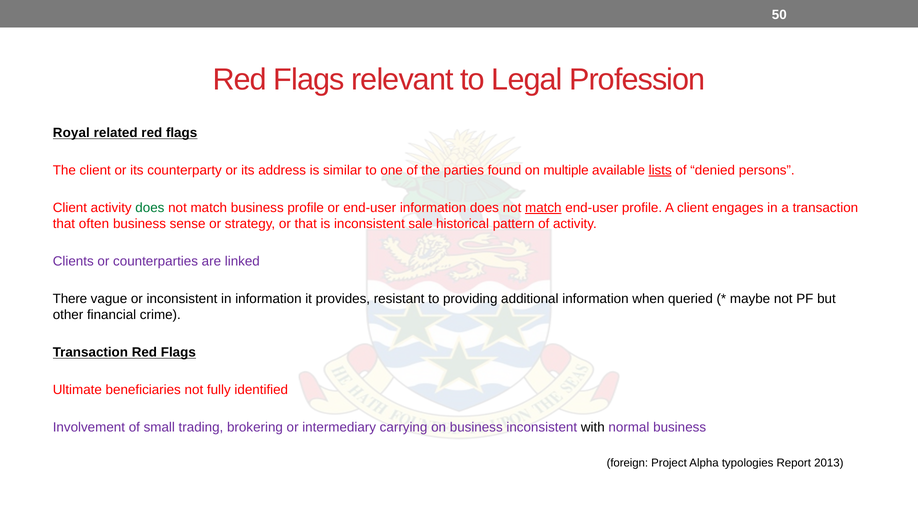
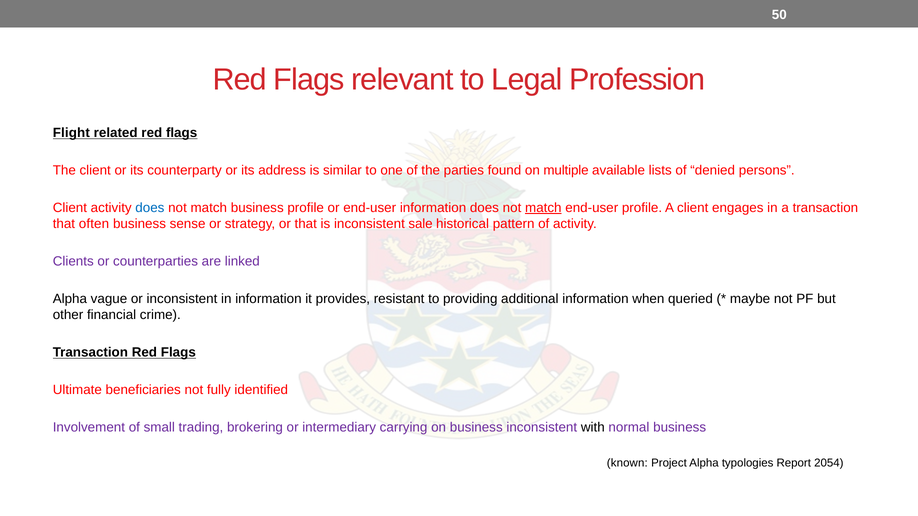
Royal: Royal -> Flight (71, 133)
lists underline: present -> none (660, 170)
does colour: green -> blue (150, 208)
There: There -> Alpha (70, 299)
foreign: foreign -> known (627, 463)
2013: 2013 -> 2054 (829, 463)
